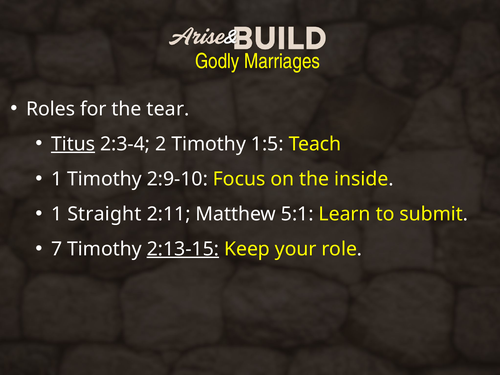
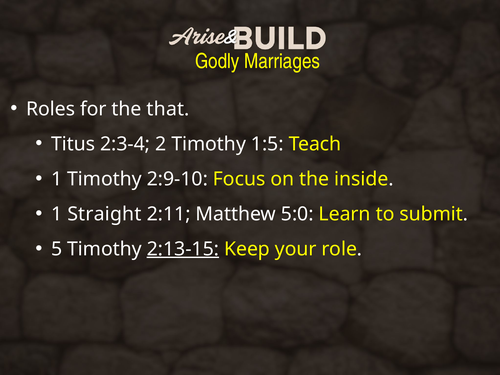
tear: tear -> that (168, 109)
Titus underline: present -> none (73, 144)
5:1: 5:1 -> 5:0 (297, 214)
7: 7 -> 5 (57, 249)
